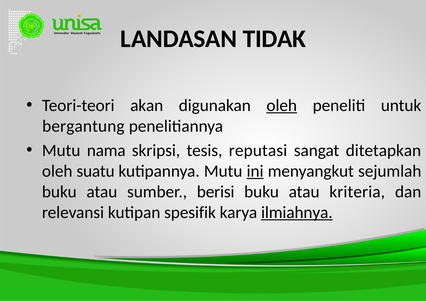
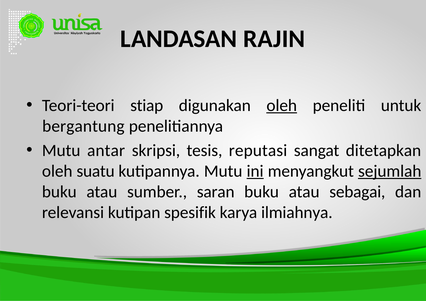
TIDAK: TIDAK -> RAJIN (274, 39)
akan: akan -> stiap (147, 106)
nama: nama -> antar (106, 151)
sejumlah underline: none -> present (390, 171)
berisi: berisi -> saran (216, 192)
kriteria: kriteria -> sebagai (357, 192)
ilmiahnya underline: present -> none (297, 213)
